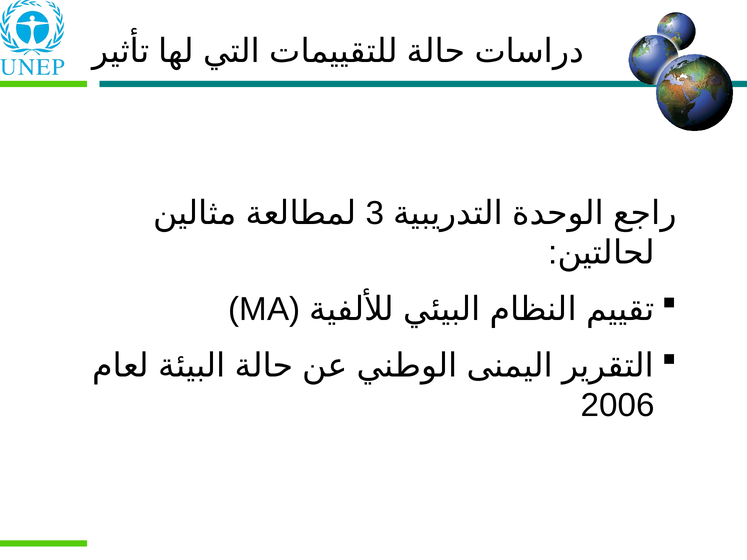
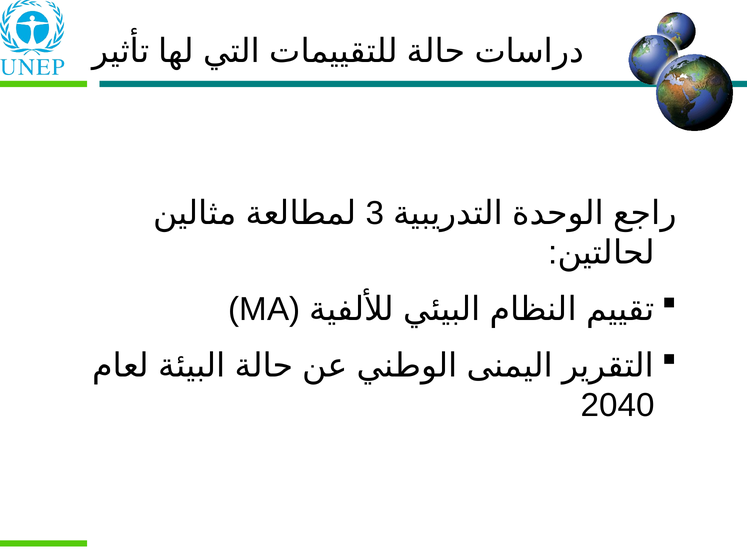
2006: 2006 -> 2040 (618, 406)
